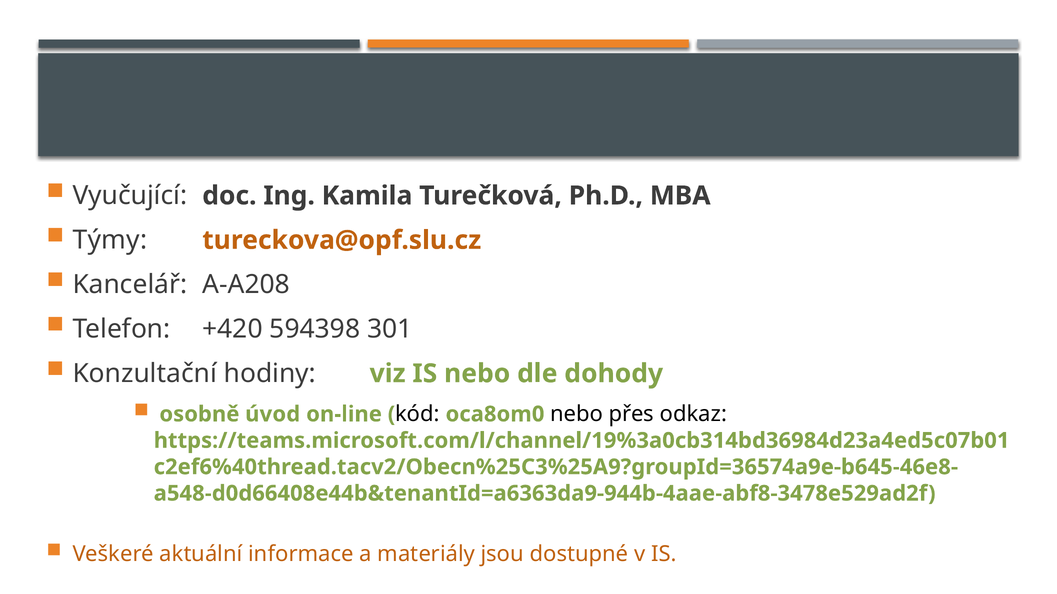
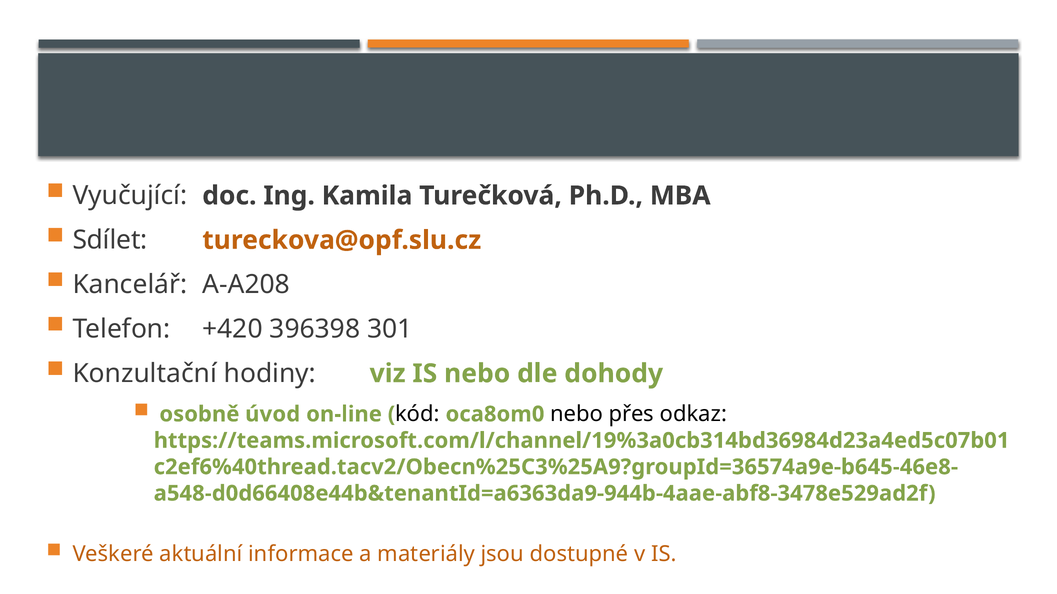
Týmy: Týmy -> Sdílet (110, 240)
594398: 594398 -> 396398 (315, 329)
